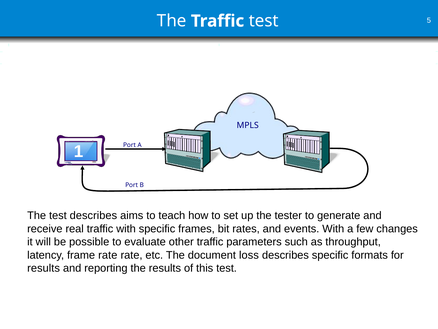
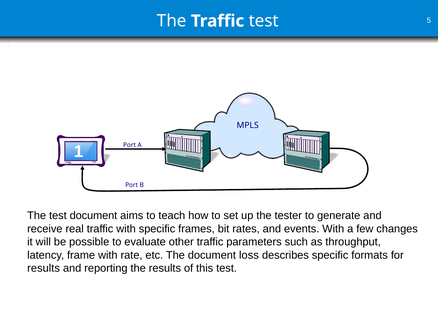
test describes: describes -> document (93, 215)
frame rate: rate -> with (108, 255)
